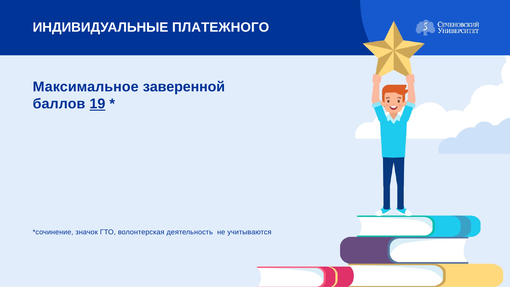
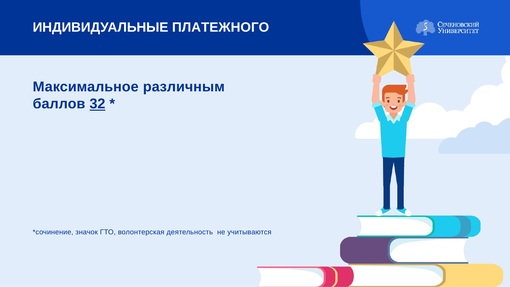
заверенной: заверенной -> различным (184, 87)
19: 19 -> 32 (97, 104)
